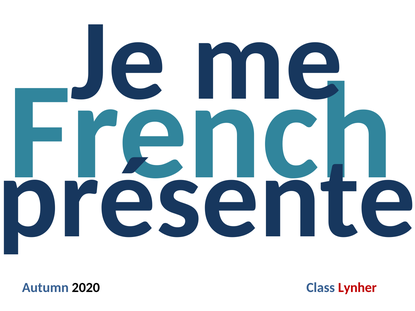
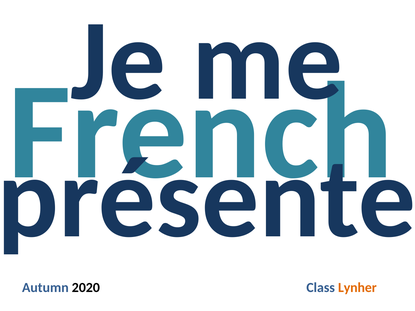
Lynher colour: red -> orange (357, 288)
